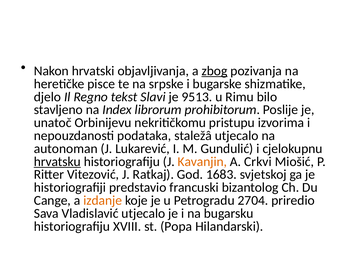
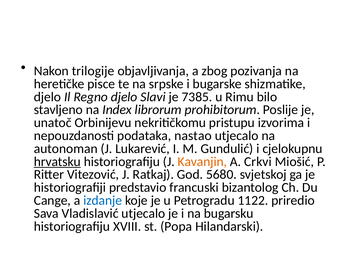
hrvatski: hrvatski -> trilogije (93, 71)
zbog underline: present -> none (214, 71)
Regno tekst: tekst -> djelo (124, 97)
9513: 9513 -> 7385 (197, 97)
staležâ: staležâ -> nastao (193, 136)
1683: 1683 -> 5680 (221, 175)
izdanje colour: orange -> blue (103, 201)
2704: 2704 -> 1122 (253, 201)
